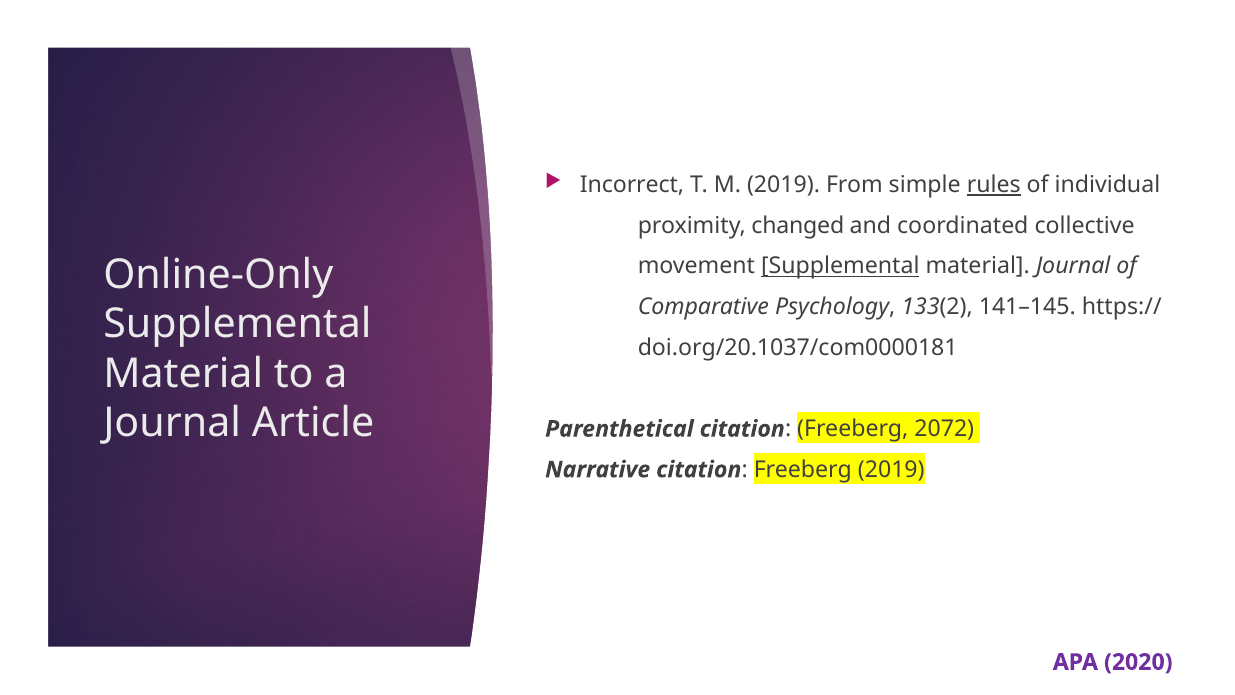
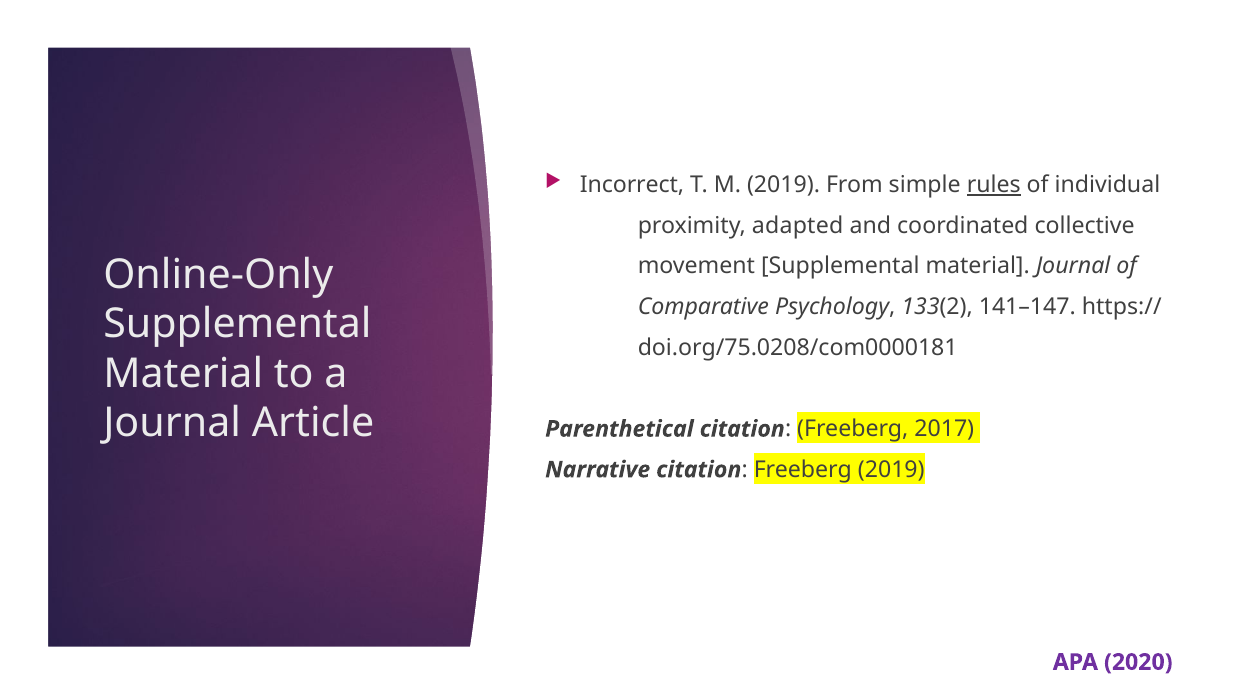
changed: changed -> adapted (798, 225)
Supplemental underline: present -> none (840, 266)
141–145: 141–145 -> 141–147 (1027, 307)
doi.org/20.1037/com0000181: doi.org/20.1037/com0000181 -> doi.org/75.0208/com0000181 (798, 347)
2072: 2072 -> 2017 (944, 429)
